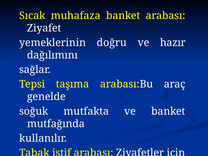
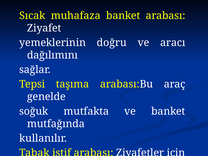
hazır: hazır -> aracı (173, 43)
